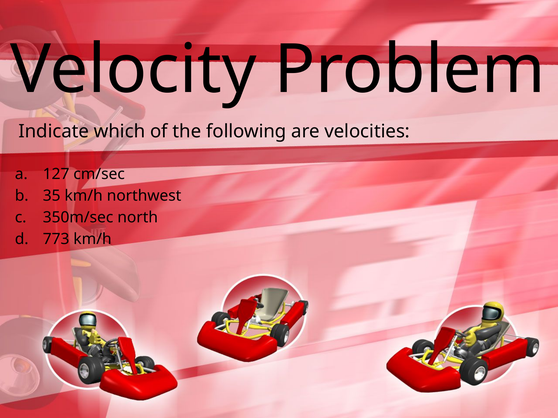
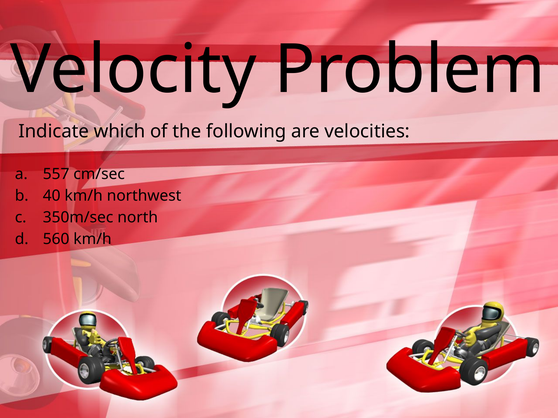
127: 127 -> 557 (56, 174)
35: 35 -> 40 (52, 196)
773: 773 -> 560 (56, 240)
